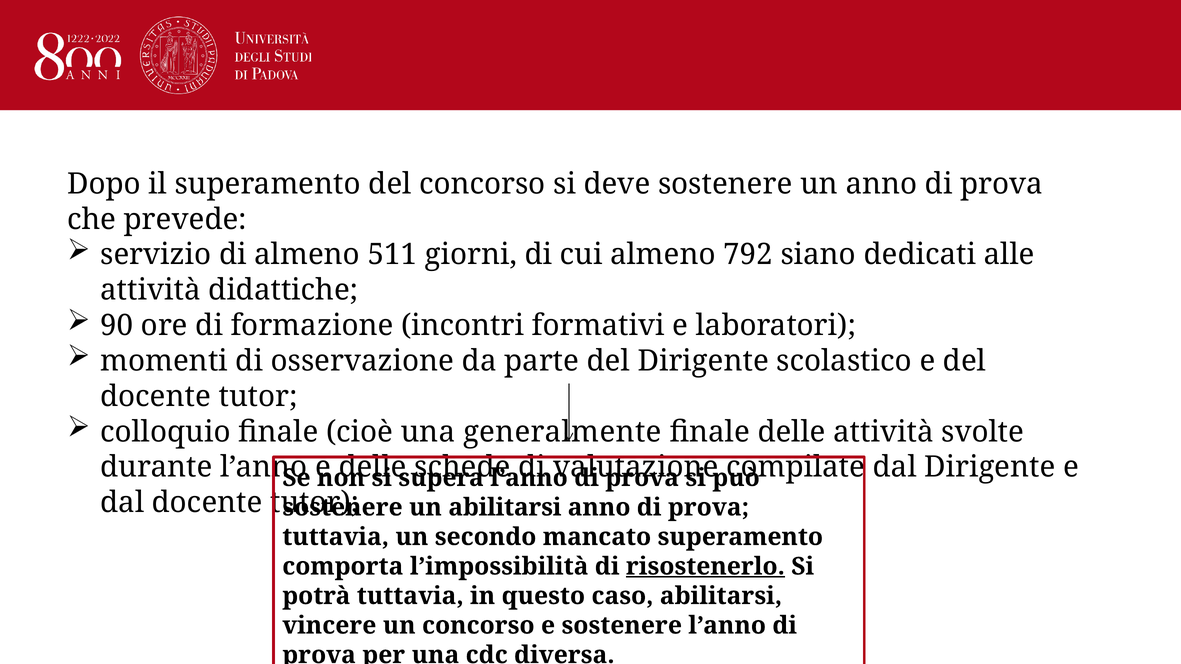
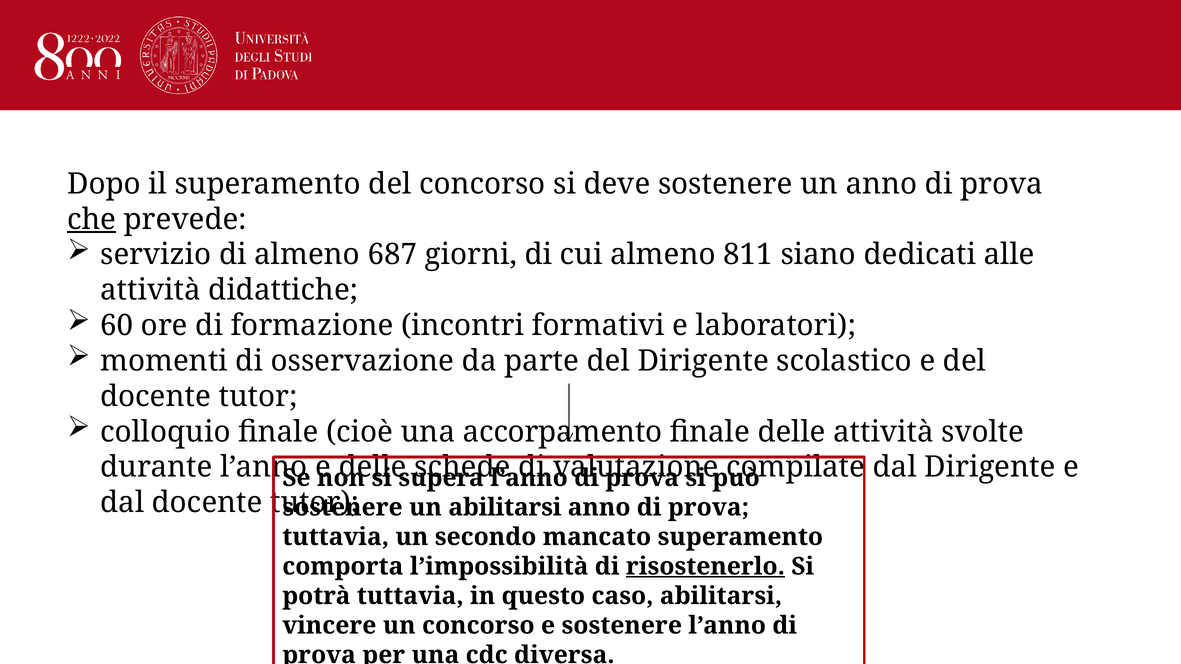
che underline: none -> present (92, 219)
511: 511 -> 687 (392, 255)
792: 792 -> 811 (748, 255)
90: 90 -> 60 (117, 326)
generalmente: generalmente -> accorpamento (563, 432)
